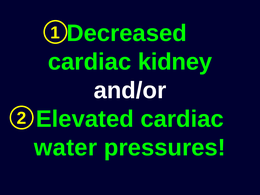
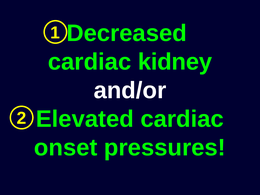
water: water -> onset (66, 148)
